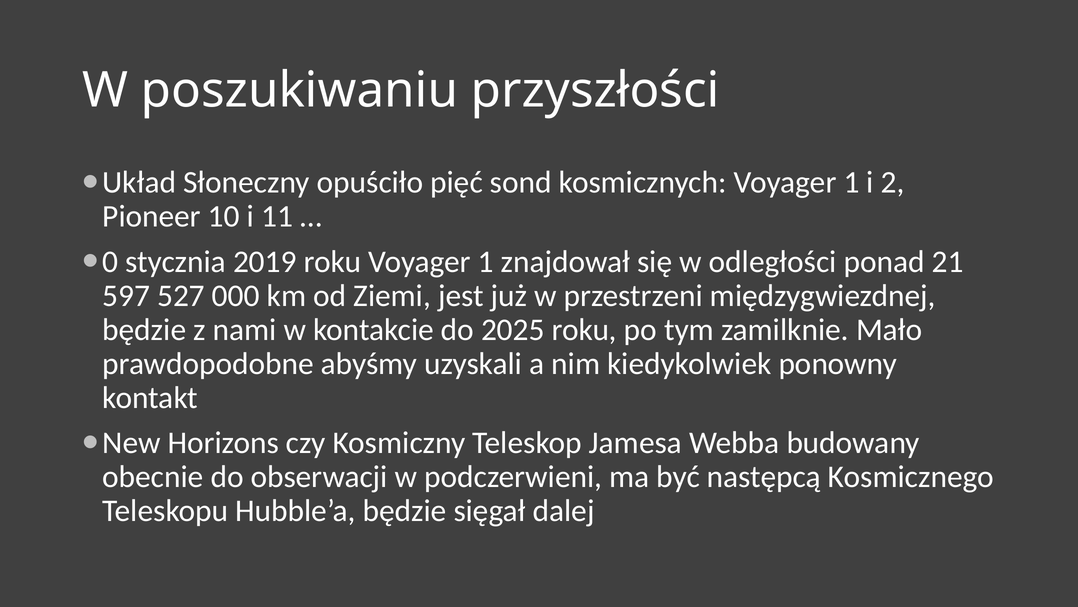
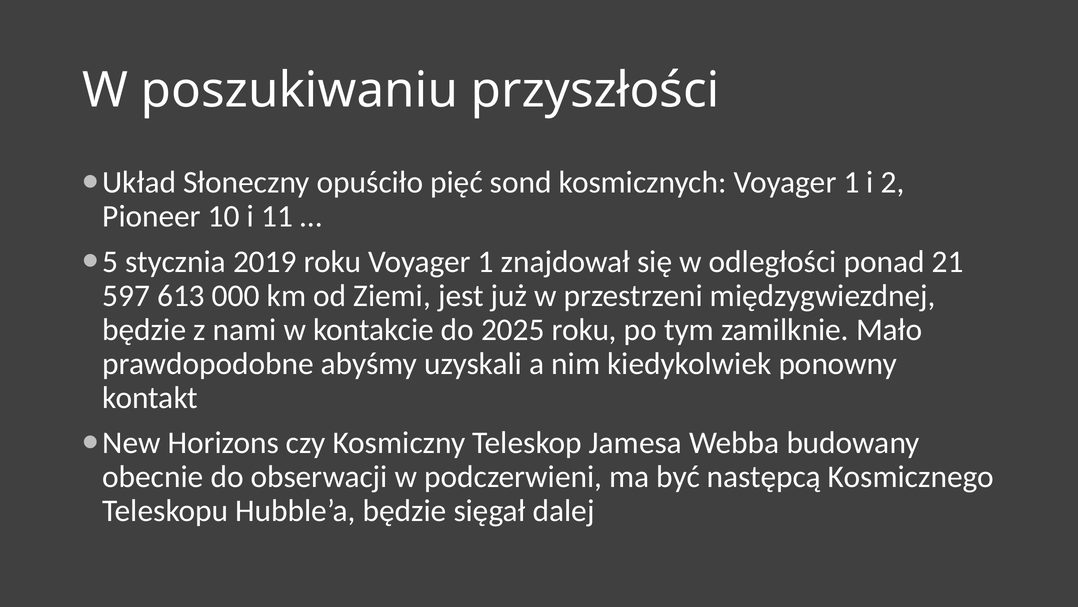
0: 0 -> 5 (110, 261)
527: 527 -> 613 (181, 295)
